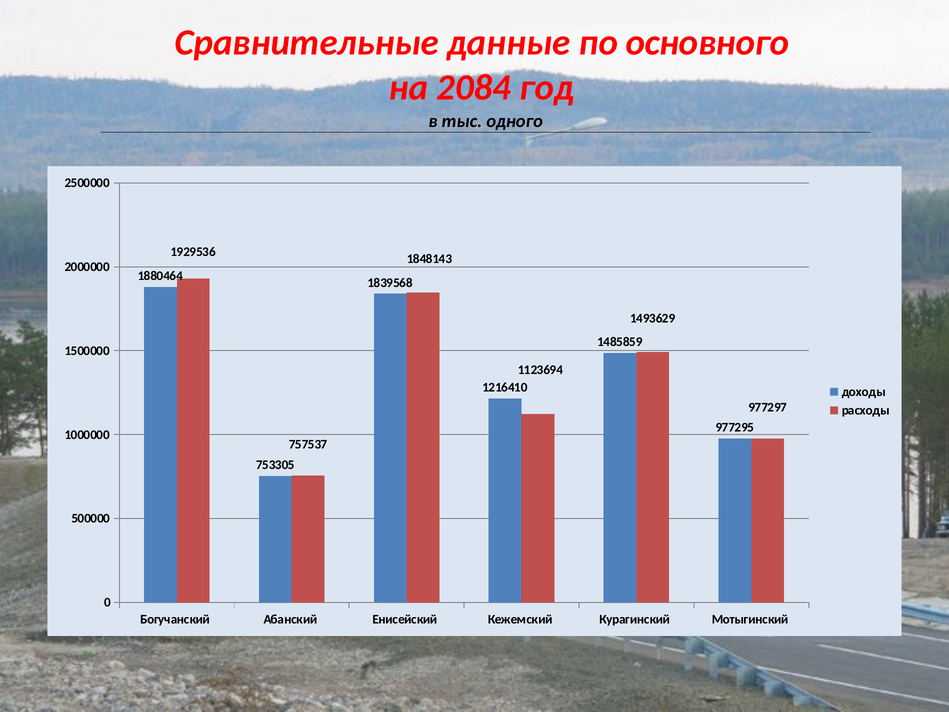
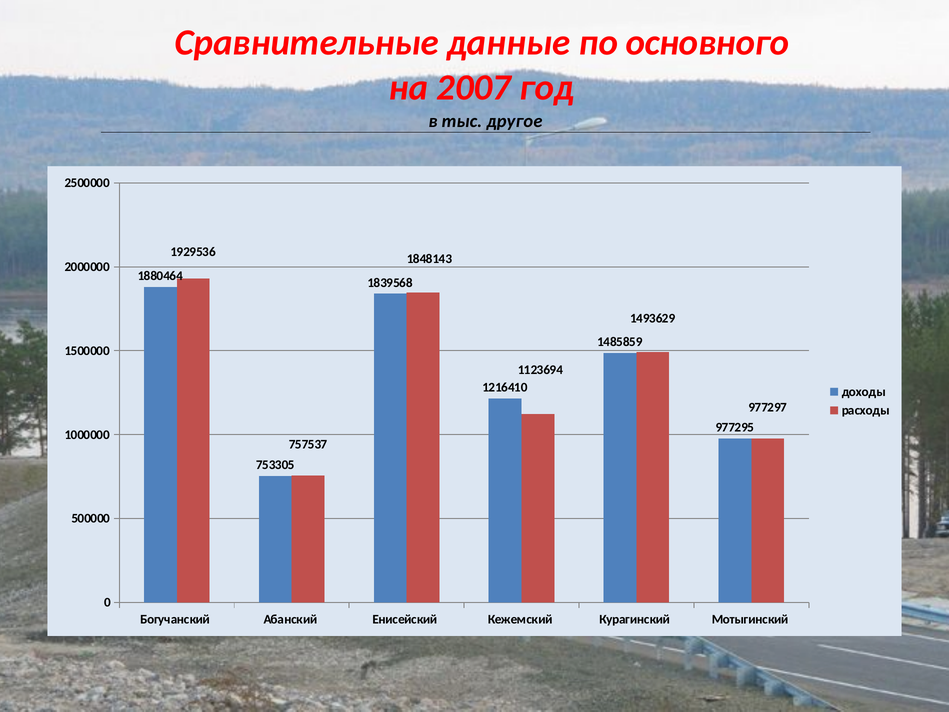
2084: 2084 -> 2007 (474, 88)
одного: одного -> другое (515, 121)
